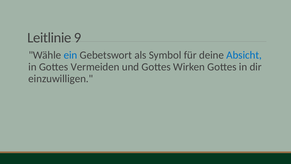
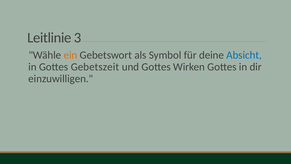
9: 9 -> 3 (78, 38)
ein colour: blue -> orange (70, 55)
Vermeiden: Vermeiden -> Gebetszeit (95, 67)
